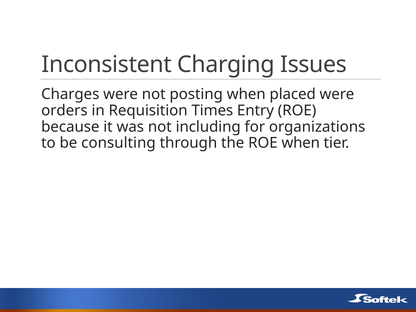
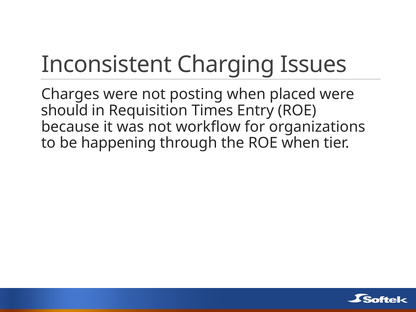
orders: orders -> should (64, 110)
including: including -> workflow (208, 127)
consulting: consulting -> happening (119, 143)
